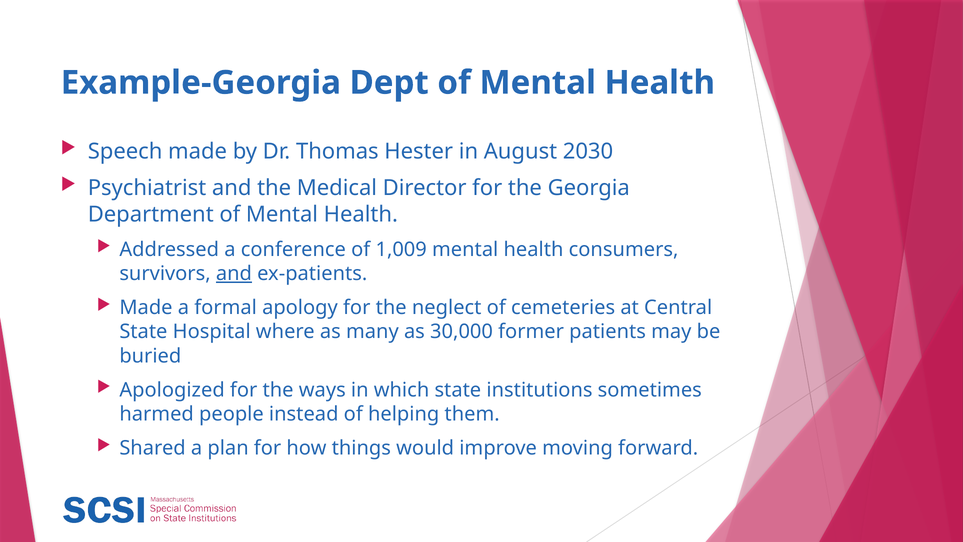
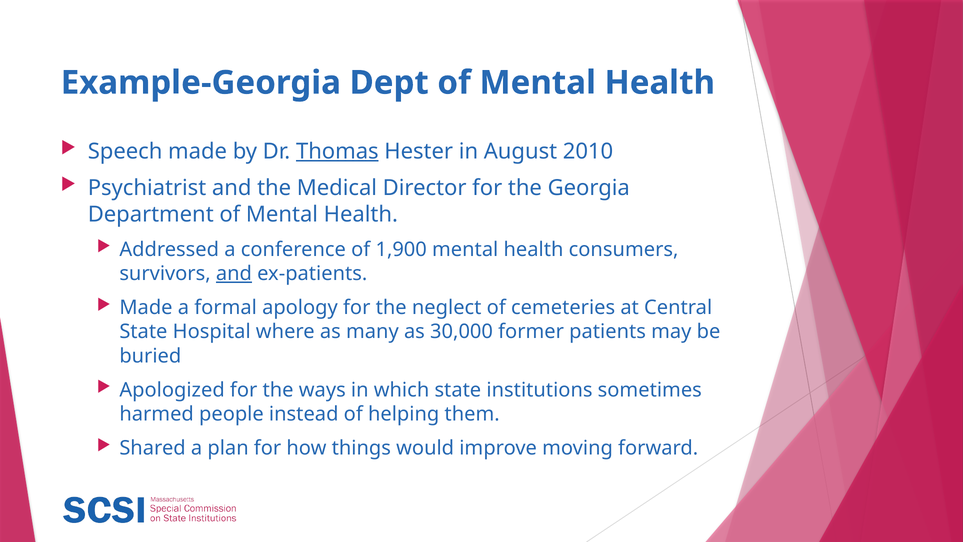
Thomas underline: none -> present (337, 151)
2030: 2030 -> 2010 (588, 151)
1,009: 1,009 -> 1,900 (401, 249)
